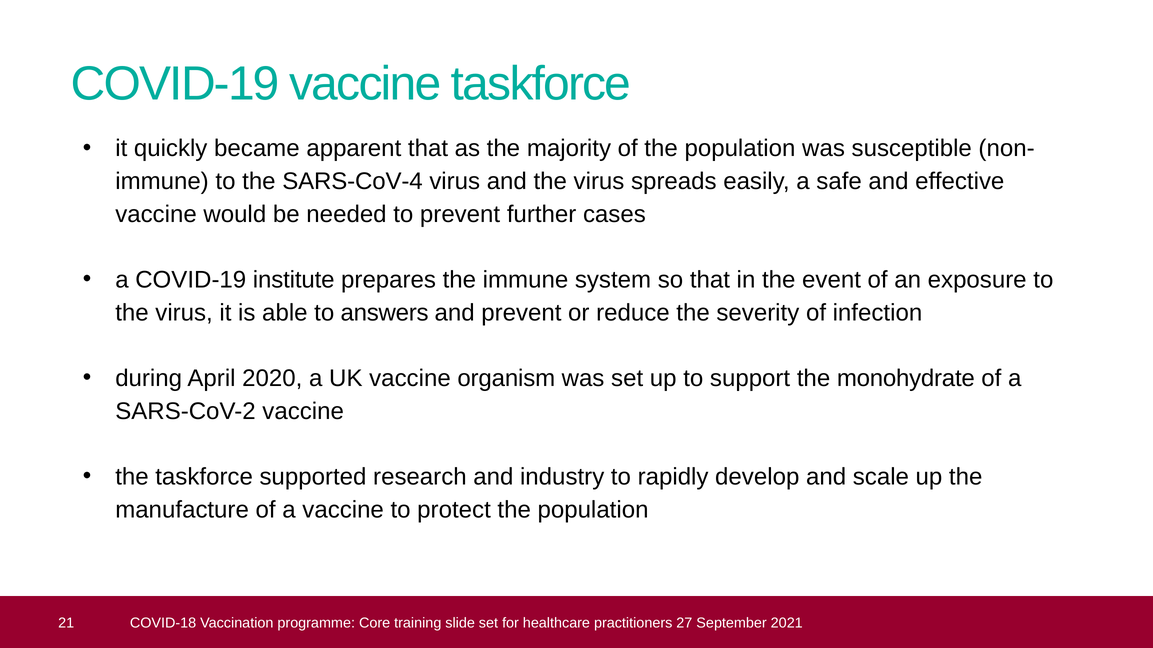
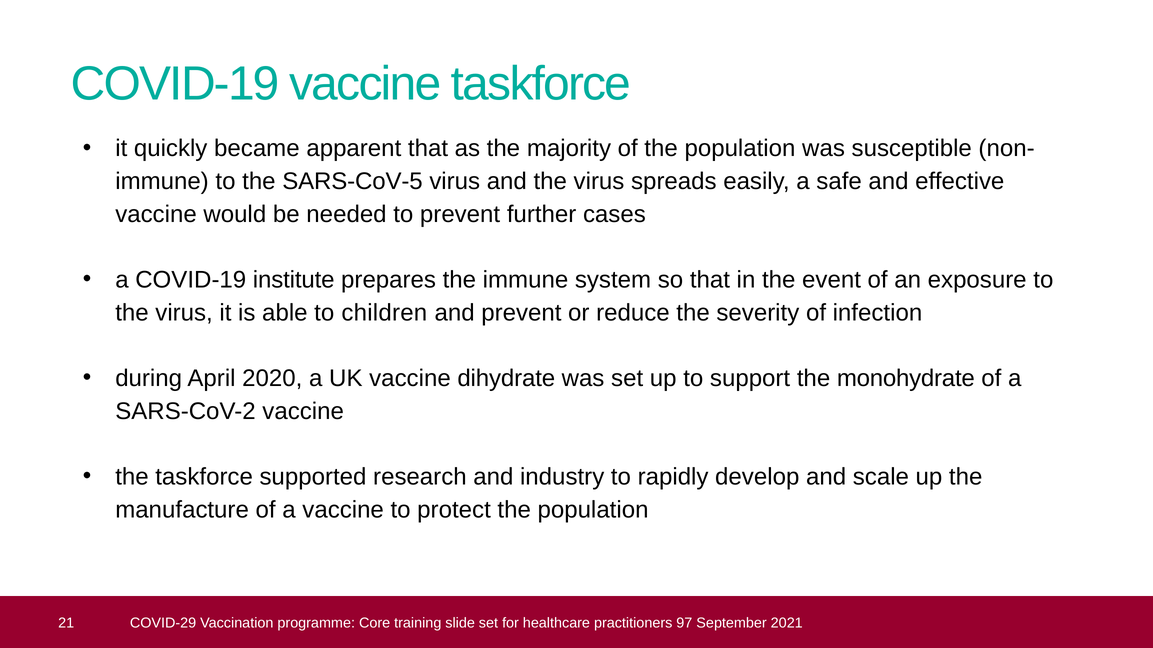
SARS-CoV-4: SARS-CoV-4 -> SARS-CoV-5 (353, 182)
answers: answers -> children (384, 313)
organism: organism -> dihydrate (506, 379)
COVID-18: COVID-18 -> COVID-29 (163, 624)
27: 27 -> 97 (684, 624)
